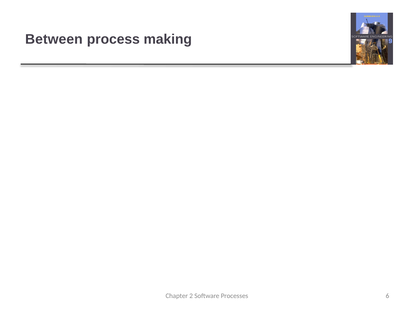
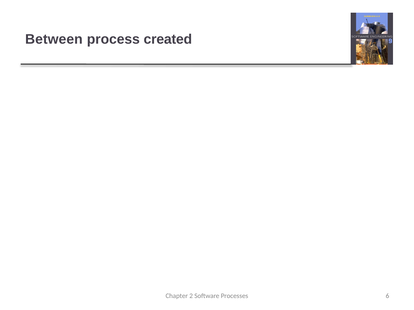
making: making -> created (168, 39)
